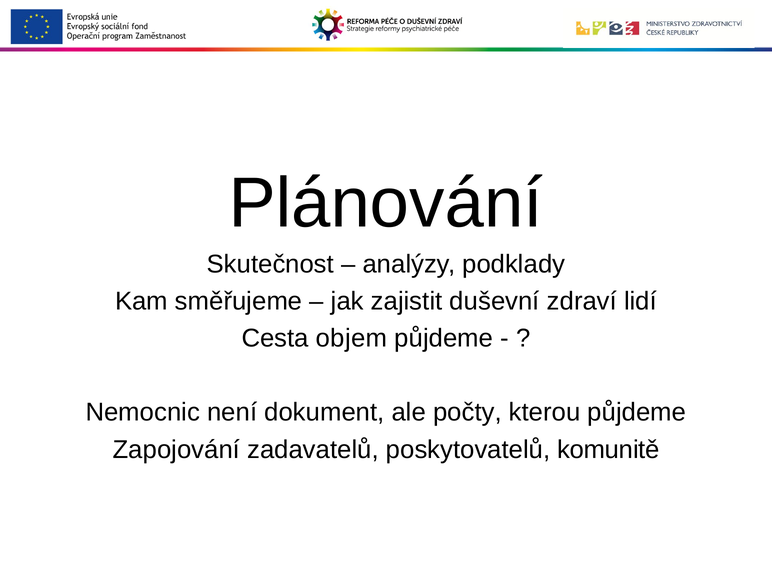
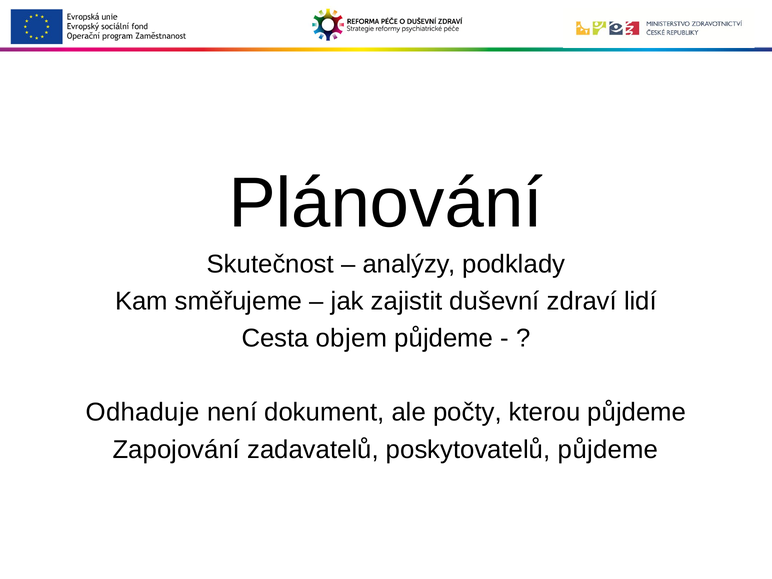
Nemocnic: Nemocnic -> Odhaduje (143, 412)
poskytovatelů komunitě: komunitě -> půjdeme (608, 450)
